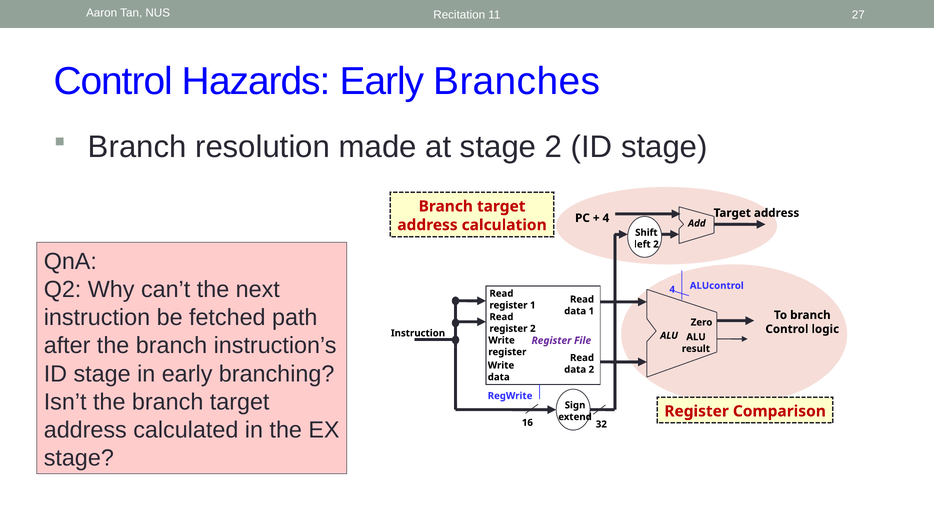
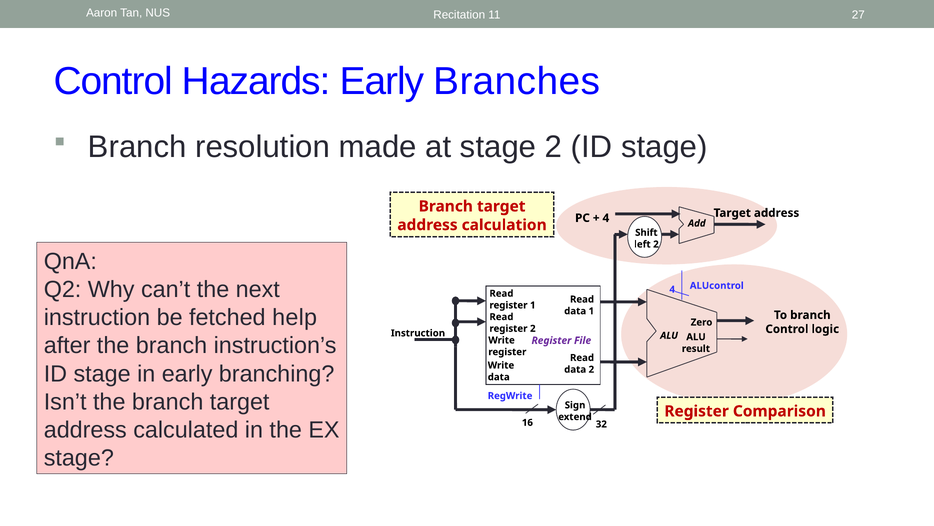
path: path -> help (295, 317)
